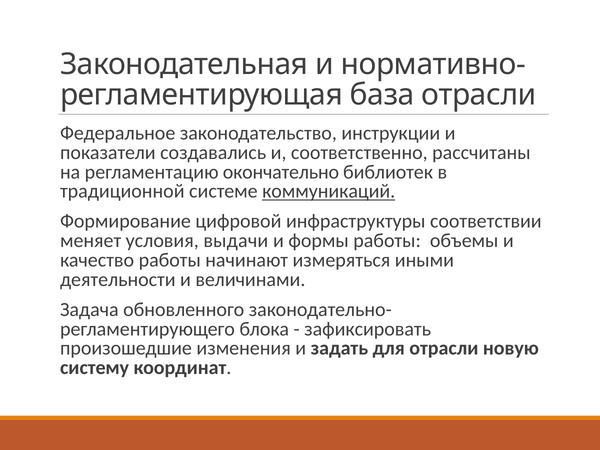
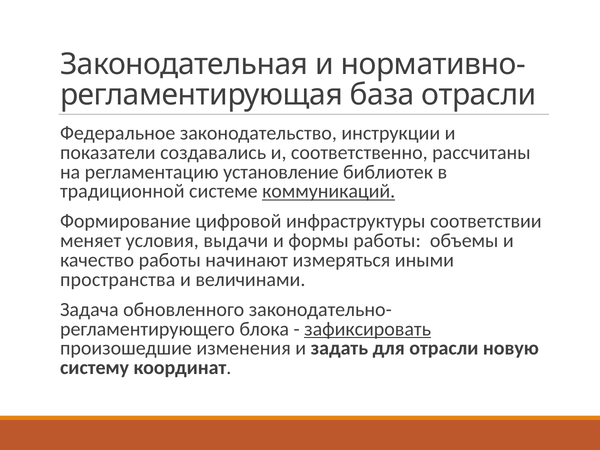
окончательно: окончательно -> установление (281, 172)
деятельности: деятельности -> пространства (118, 280)
зафиксировать underline: none -> present (368, 329)
